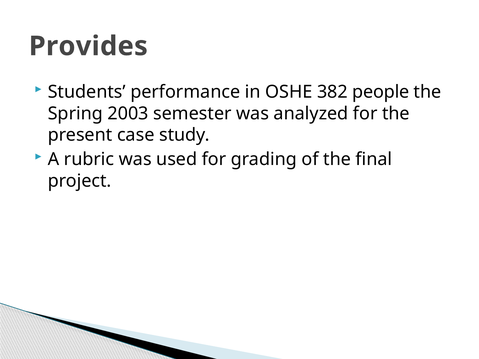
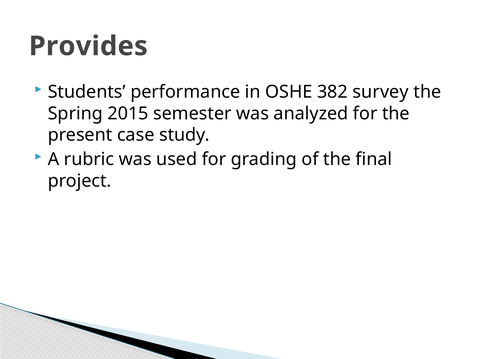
people: people -> survey (381, 92)
2003: 2003 -> 2015 (128, 114)
